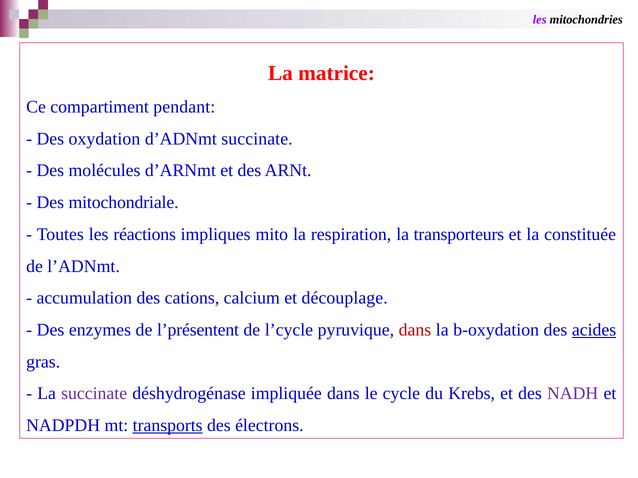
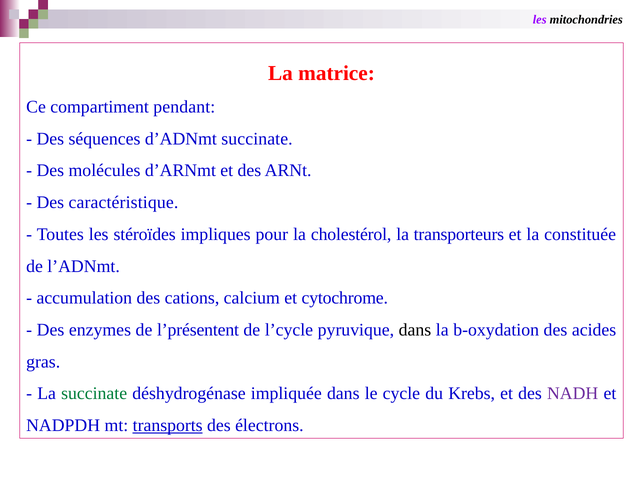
oxydation: oxydation -> séquences (104, 139)
mitochondriale: mitochondriale -> caractéristique (123, 203)
réactions: réactions -> stéroïdes (145, 235)
mito: mito -> pour (272, 235)
respiration: respiration -> cholestérol (351, 235)
découplage: découplage -> cytochrome (345, 298)
dans colour: red -> black (415, 330)
acides underline: present -> none (594, 330)
succinate colour: purple -> green (94, 394)
